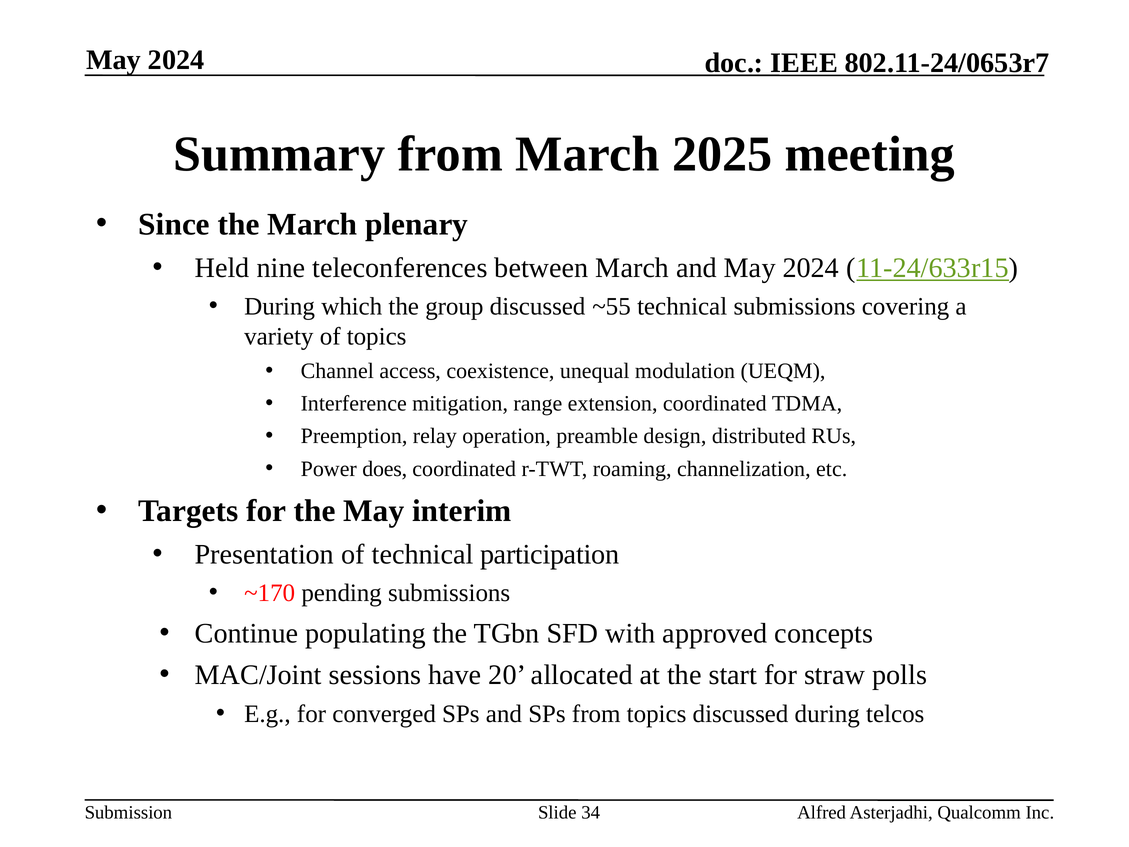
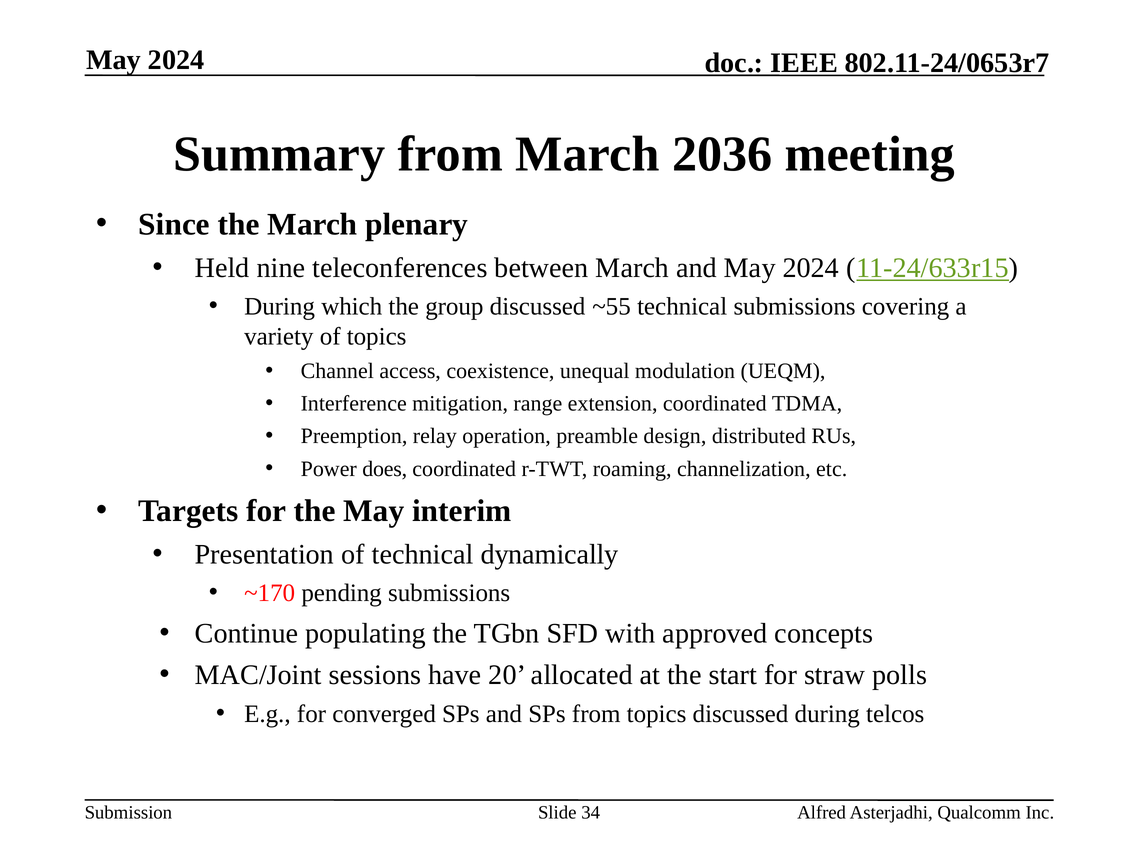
2025: 2025 -> 2036 (722, 154)
participation: participation -> dynamically (550, 554)
